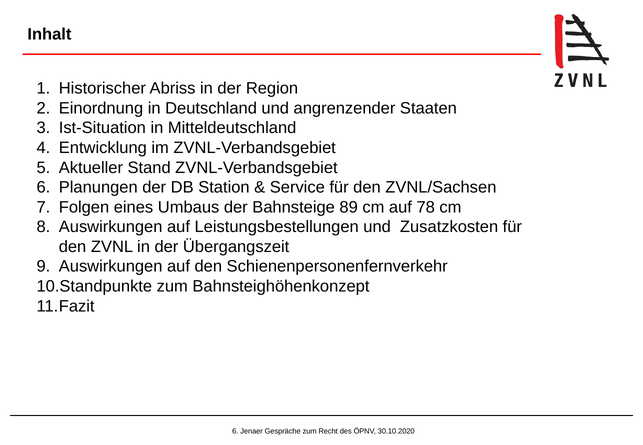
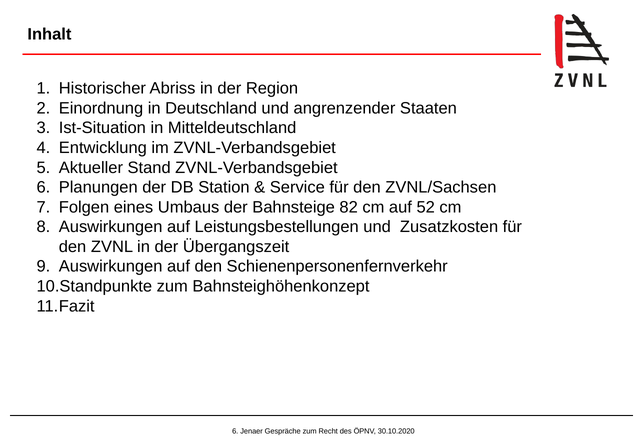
89: 89 -> 82 (349, 207)
78: 78 -> 52 (426, 207)
